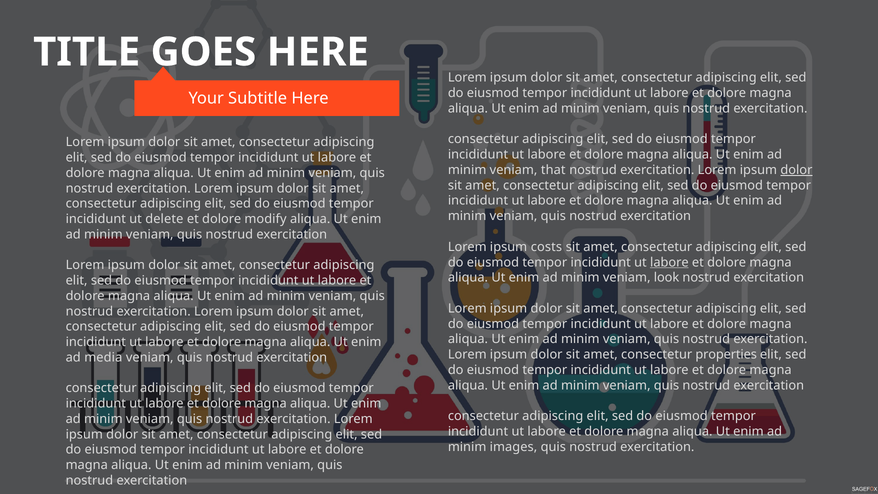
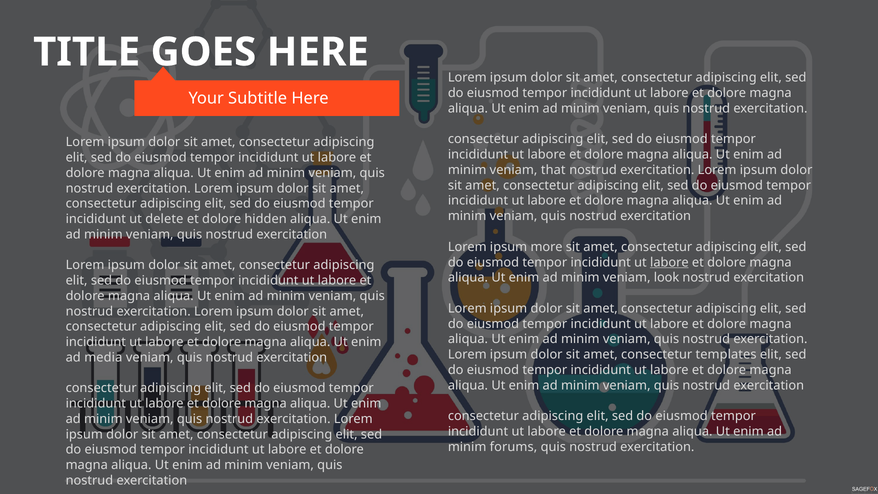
dolor underline: present -> none (796, 170)
modify: modify -> hidden (266, 219)
costs: costs -> more (547, 247)
properties: properties -> templates (726, 354)
images: images -> forums (513, 447)
